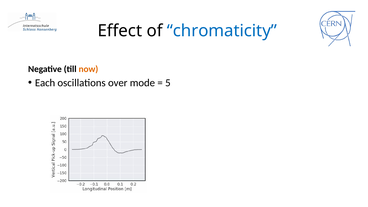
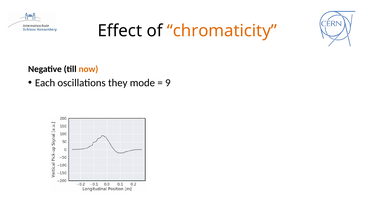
chromaticity colour: blue -> orange (222, 31)
over: over -> they (118, 83)
5: 5 -> 9 (168, 83)
